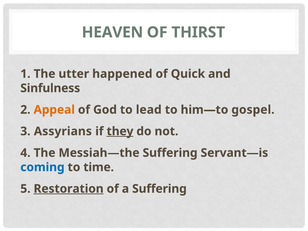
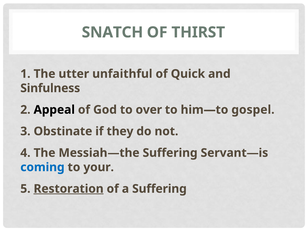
HEAVEN: HEAVEN -> SNATCH (112, 32)
happened: happened -> unfaithful (122, 74)
Appeal colour: orange -> black (54, 110)
lead: lead -> over (149, 110)
Assyrians: Assyrians -> Obstinate (63, 131)
they underline: present -> none (120, 131)
time: time -> your (99, 167)
